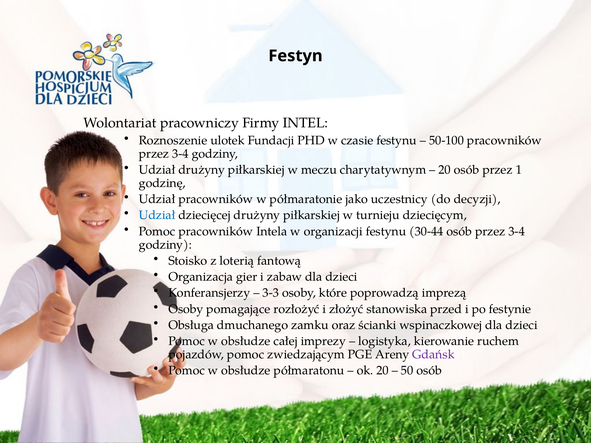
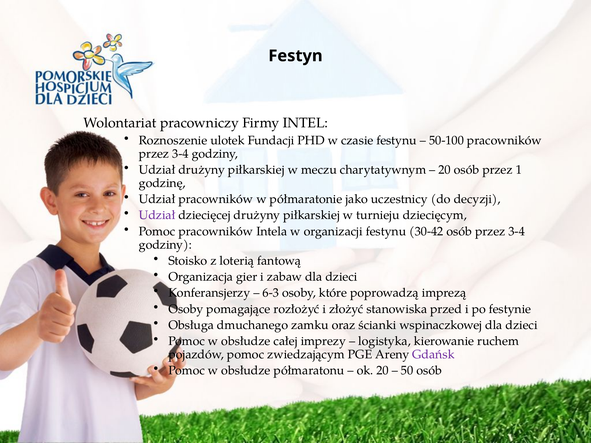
Udział colour: blue -> purple (157, 215)
30-44: 30-44 -> 30-42 (426, 231)
3-3: 3-3 -> 6-3 (271, 293)
